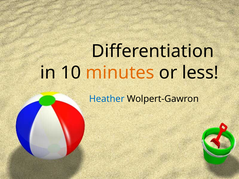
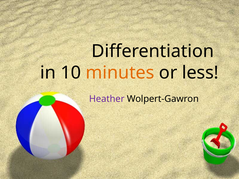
Heather colour: blue -> purple (107, 99)
